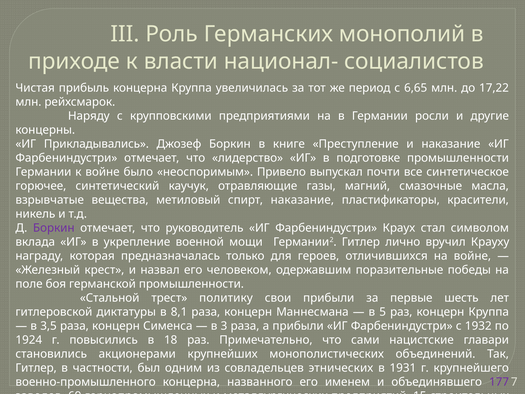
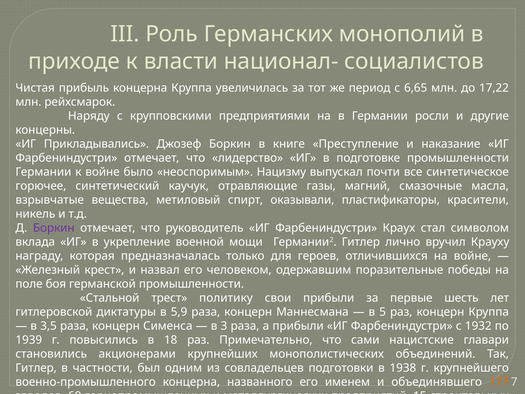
Привело: Привело -> Нацизму (281, 172)
спирт наказание: наказание -> оказывали (302, 200)
8,1: 8,1 -> 5,9 (179, 312)
1924: 1924 -> 1939 (29, 340)
этнических: этнических -> подготовки (341, 368)
1931: 1931 -> 1938 (403, 368)
177 colour: purple -> orange (499, 382)
